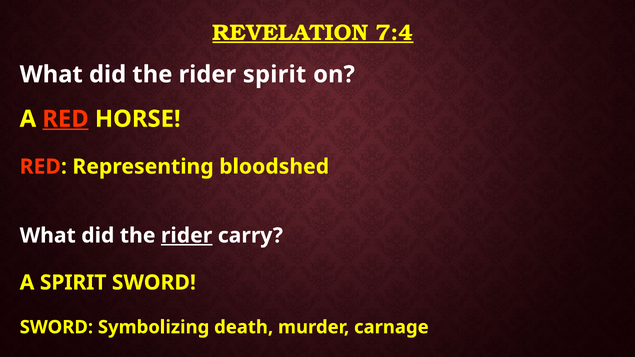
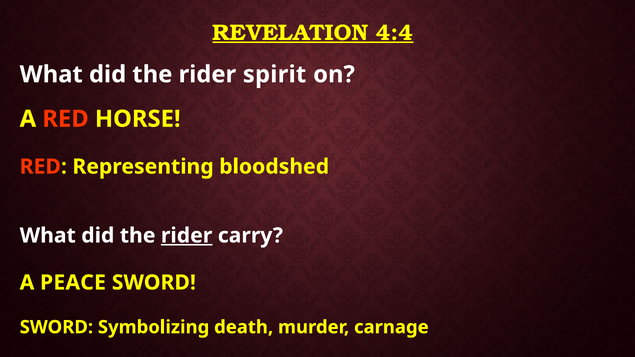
7:4: 7:4 -> 4:4 (395, 33)
RED underline: present -> none (65, 119)
A SPIRIT: SPIRIT -> PEACE (73, 283)
